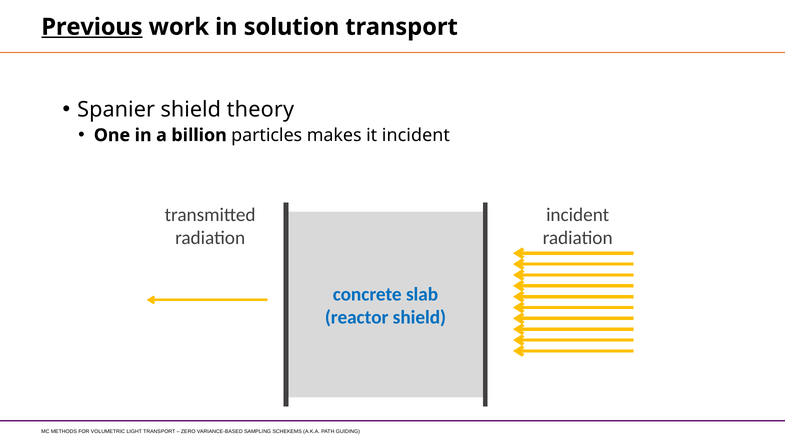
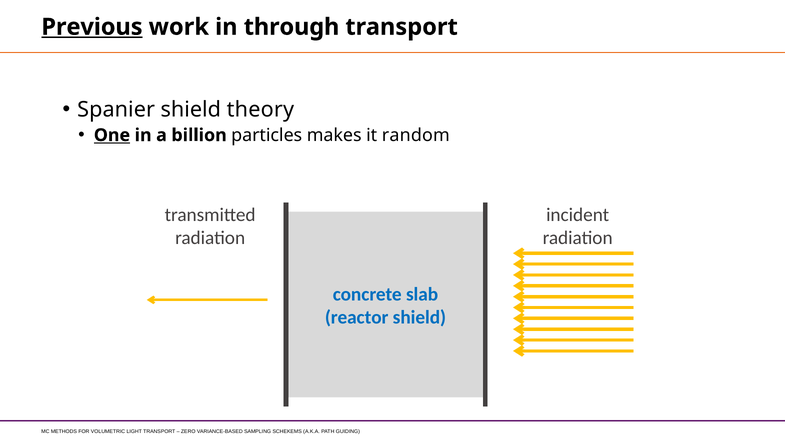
solution: solution -> through (292, 27)
One underline: none -> present (112, 135)
it incident: incident -> random (416, 135)
